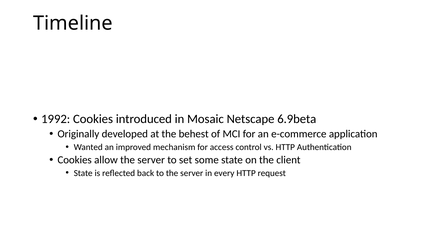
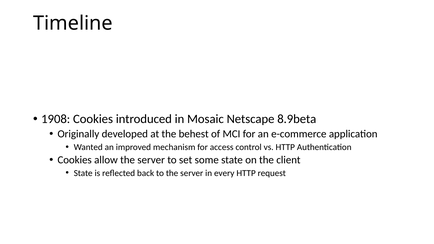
1992: 1992 -> 1908 (56, 119)
6.9beta: 6.9beta -> 8.9beta (297, 119)
